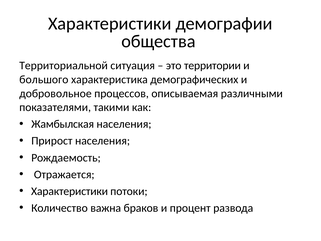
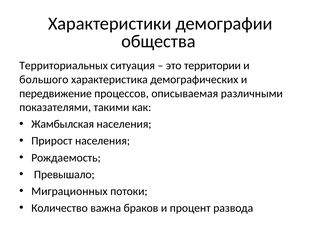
Территориальной: Территориальной -> Территориальных (64, 66)
добровольное: добровольное -> передвижение (56, 93)
Отражается: Отражается -> Превышало (64, 174)
Характеристики: Характеристики -> Миграционных (69, 191)
